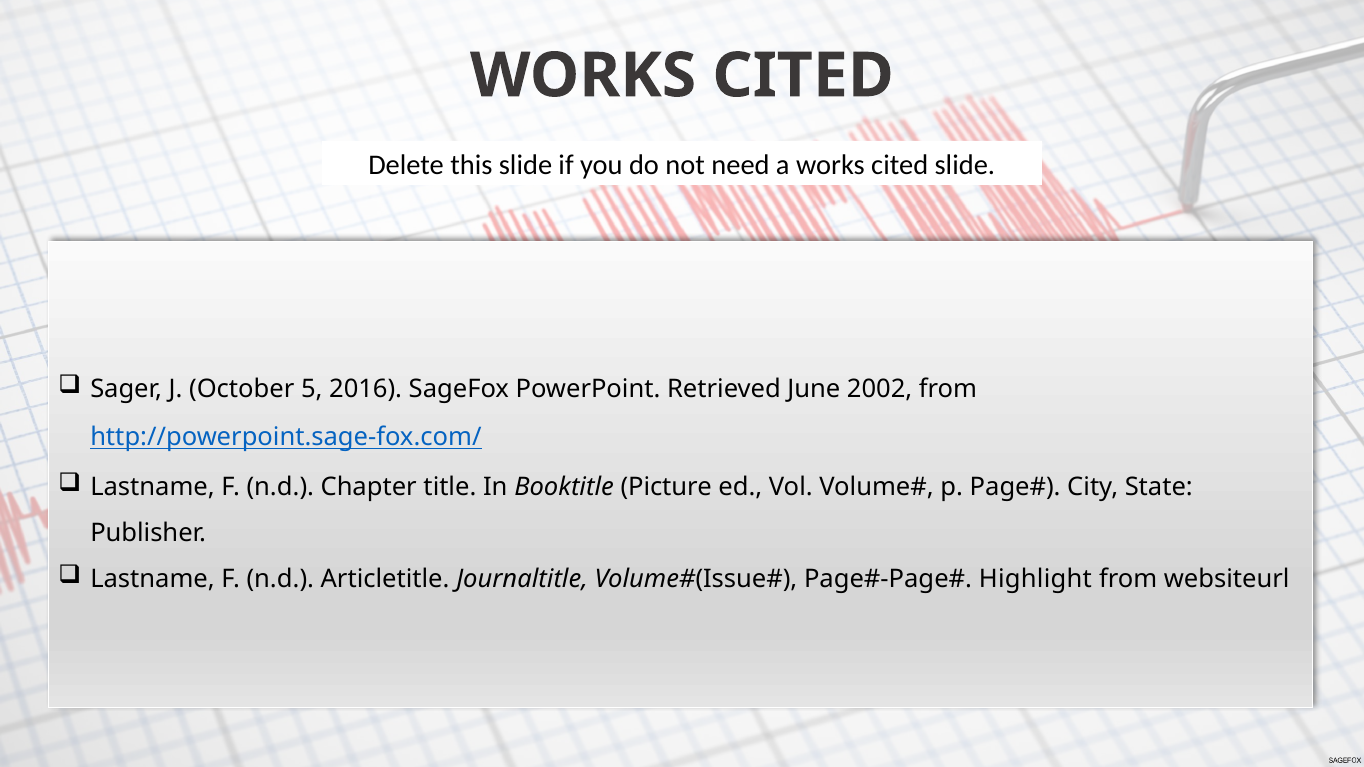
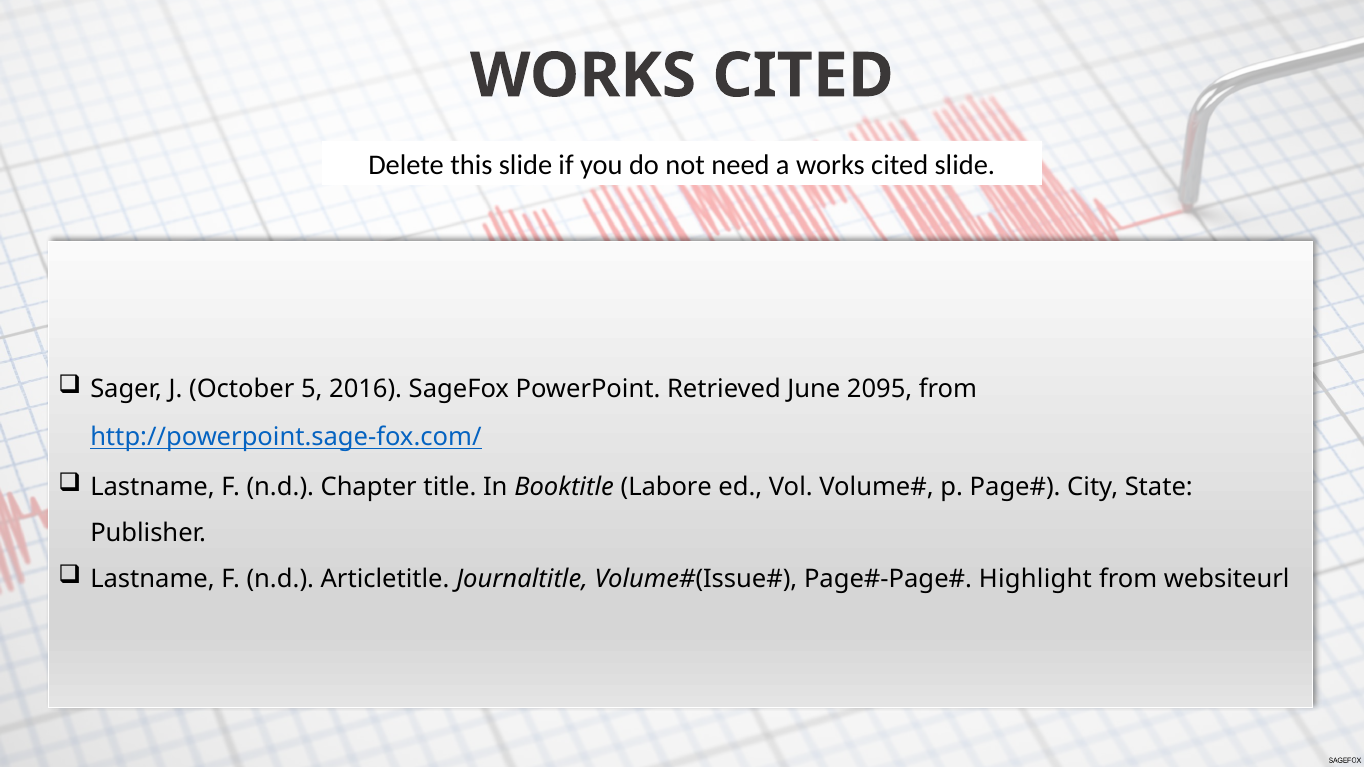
2002: 2002 -> 2095 (880, 389)
Picture: Picture -> Labore (666, 488)
